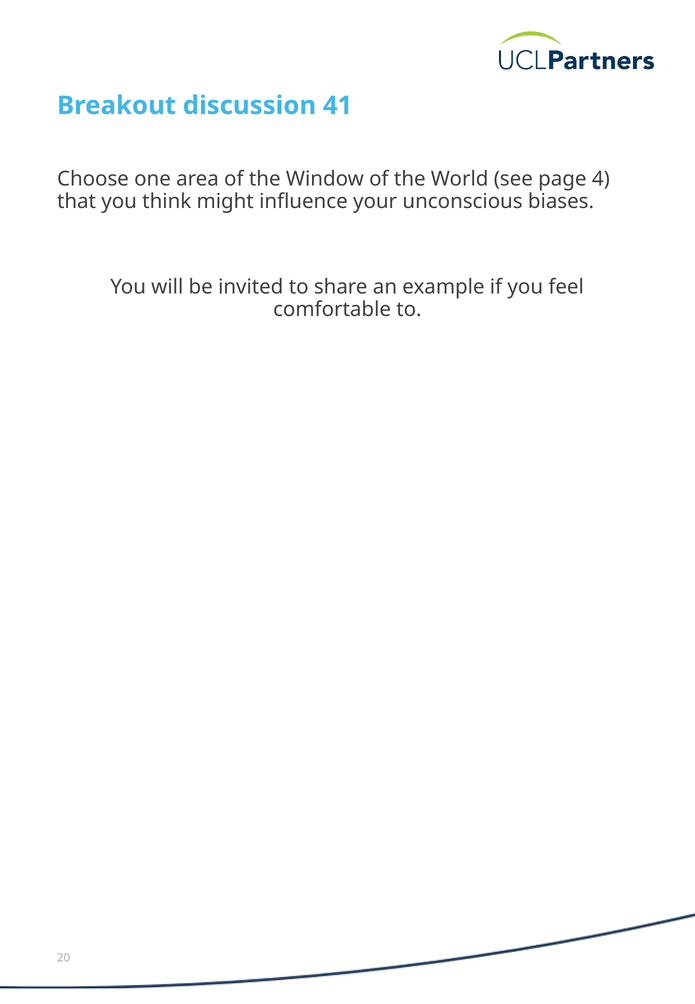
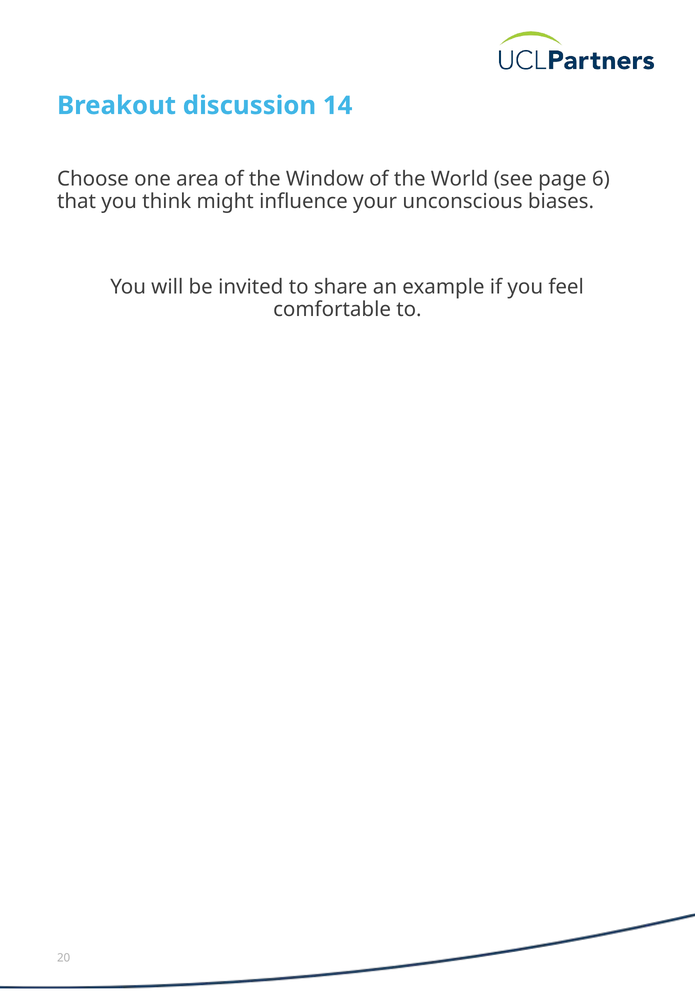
41: 41 -> 14 (338, 106)
4: 4 -> 6 (601, 179)
